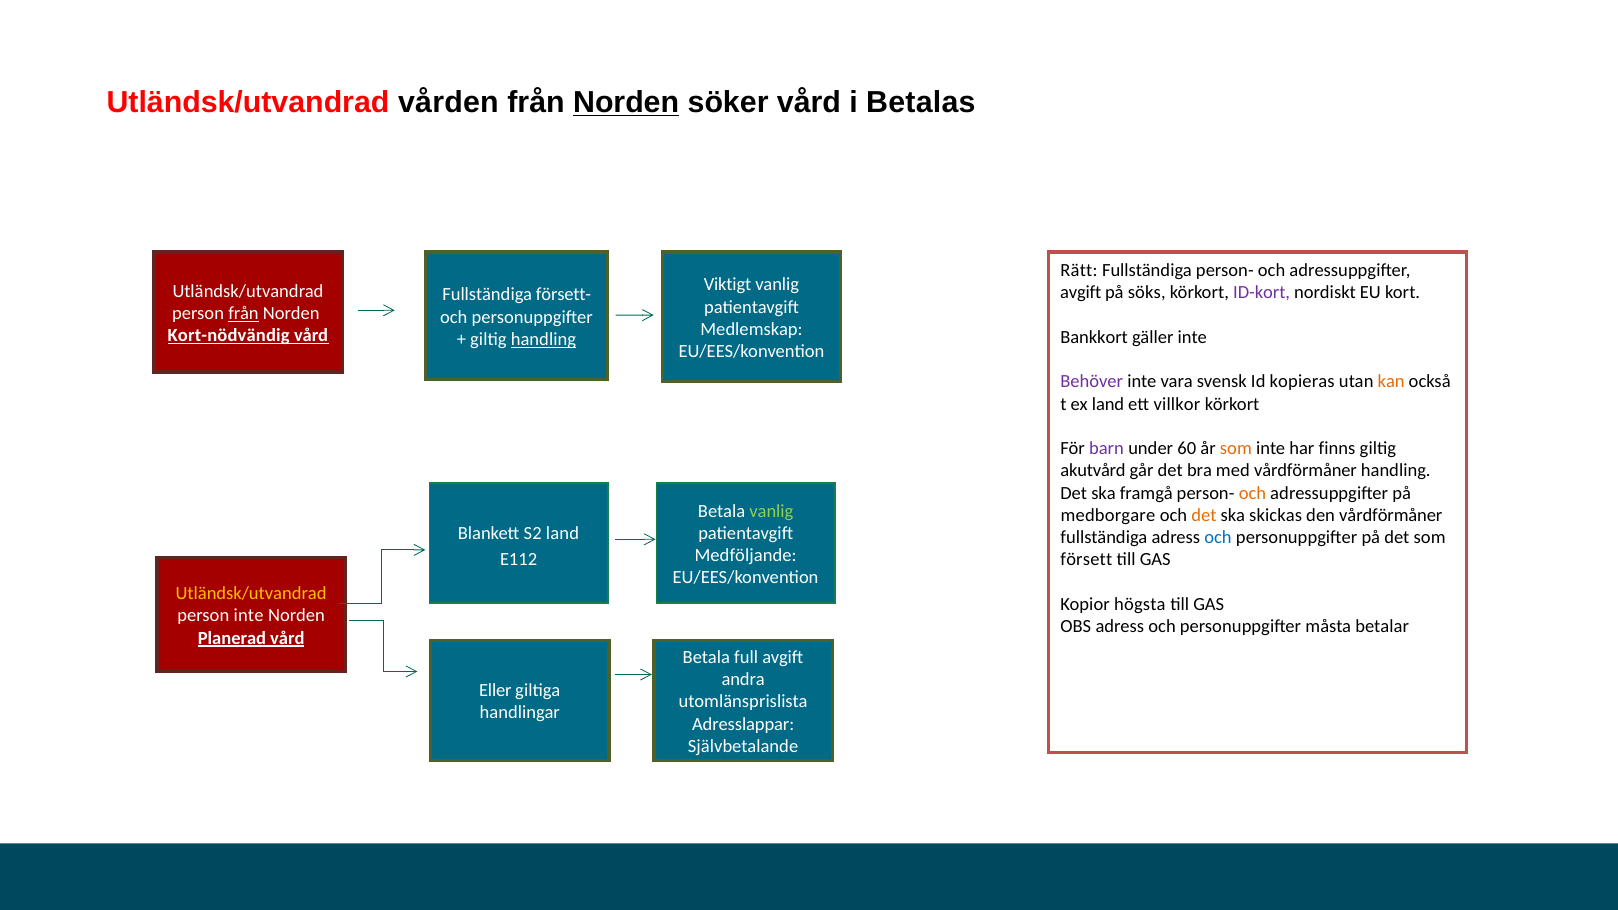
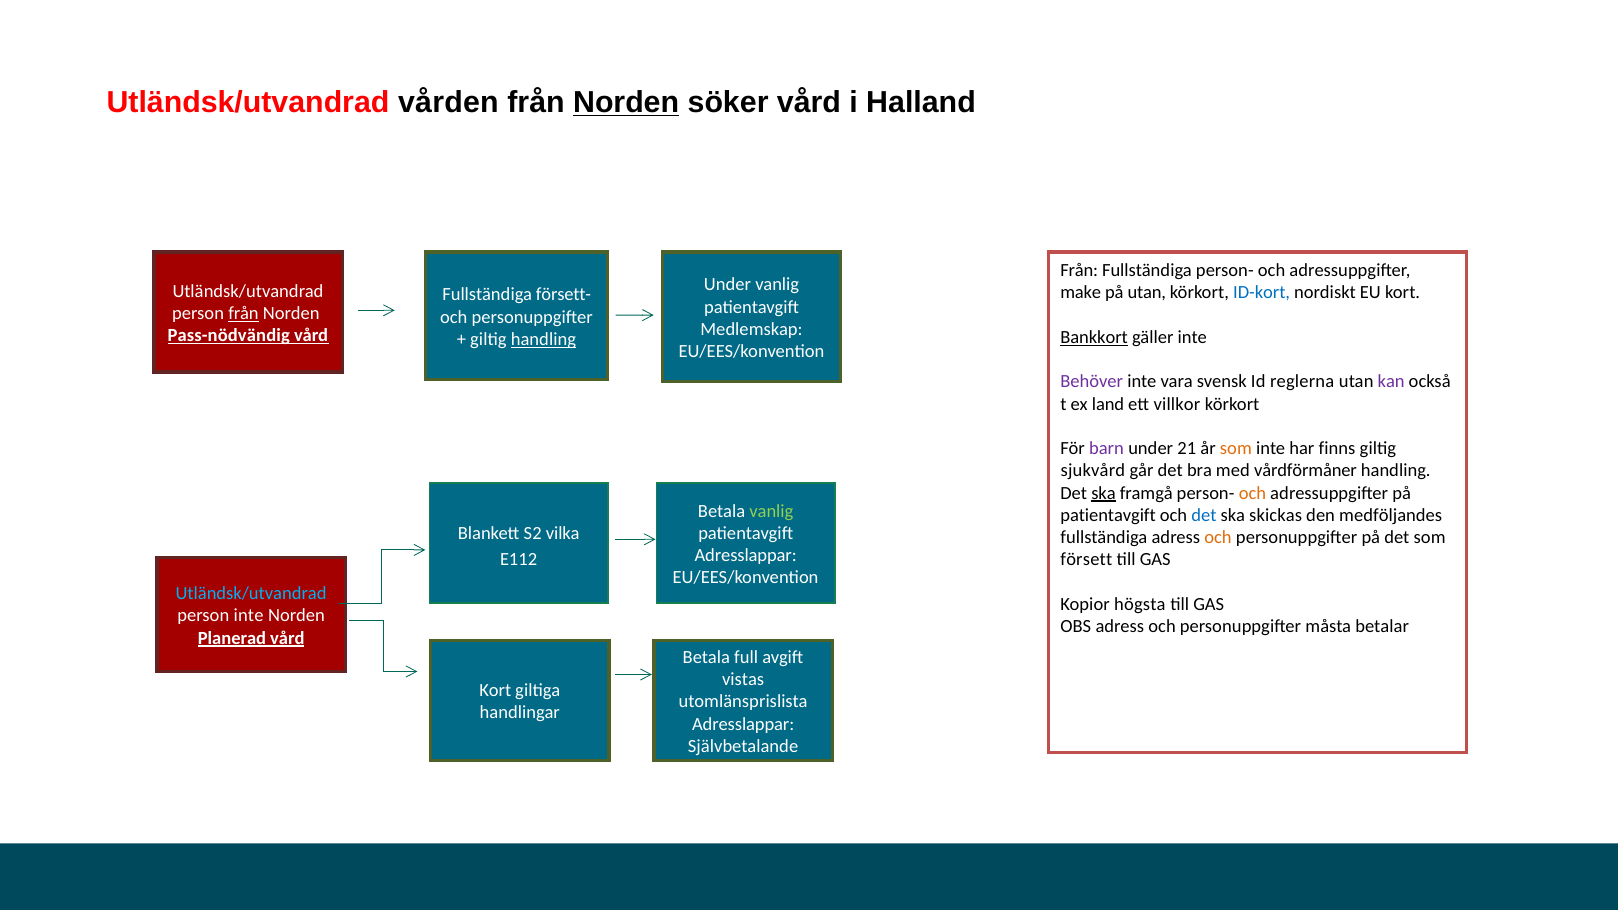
Betalas: Betalas -> Halland (921, 102)
Rätt: Rätt -> Från (1079, 270)
Viktigt: Viktigt -> Under (727, 285)
avgift: avgift -> make (1081, 293)
på söks: söks -> utan (1147, 293)
ID-kort colour: purple -> blue (1262, 293)
Kort-nödvändig: Kort-nödvändig -> Pass-nödvändig (229, 336)
Bankkort underline: none -> present (1094, 337)
kopieras: kopieras -> reglerna (1302, 382)
kan colour: orange -> purple (1391, 382)
60: 60 -> 21 (1187, 449)
akutvård: akutvård -> sjukvård (1093, 471)
ska underline: none -> present (1103, 493)
medborgare: medborgare -> patientavgift (1108, 515)
det colour: orange -> blue (1204, 515)
den vårdförmåner: vårdförmåner -> medföljandes (1391, 515)
S2 land: land -> vilka (563, 533)
och colour: blue -> orange (1218, 538)
Medföljande: Medföljande -> Adresslappar (746, 556)
Utländsk/utvandrad colour: yellow -> light blue (251, 594)
andra: andra -> vistas (743, 680)
Eller: Eller -> Kort (495, 691)
